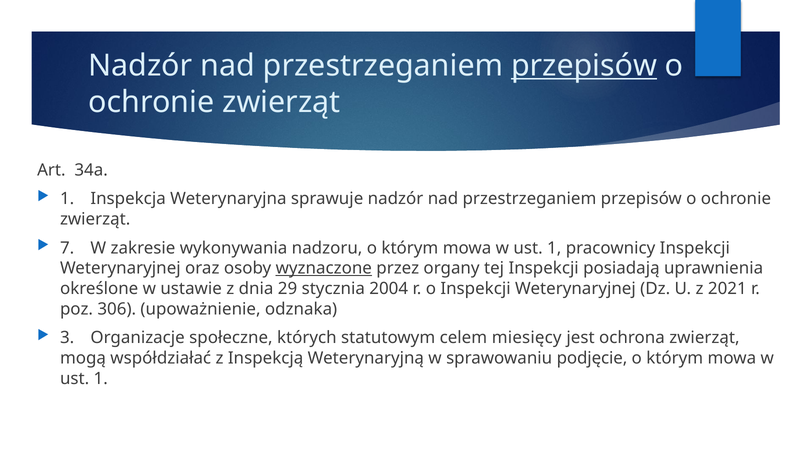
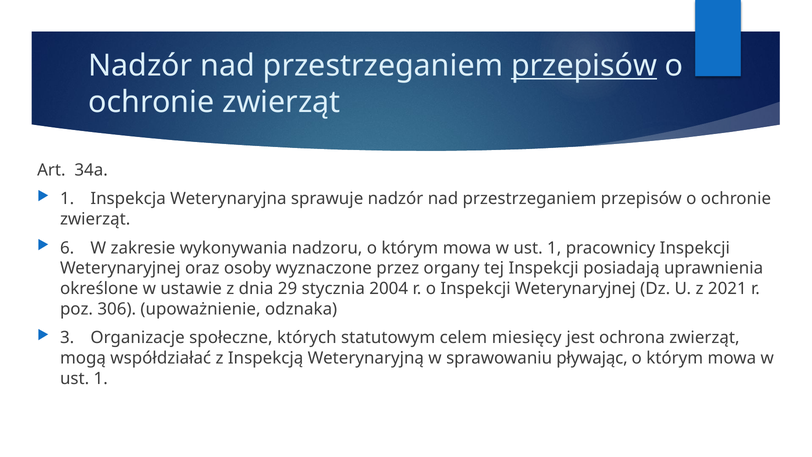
7: 7 -> 6 (67, 248)
wyznaczone underline: present -> none (324, 268)
podjęcie: podjęcie -> pływając (592, 358)
